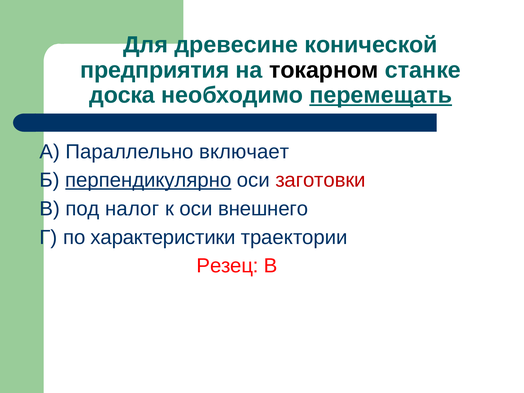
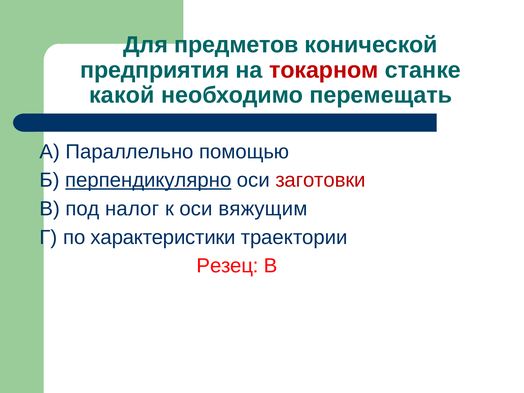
древесине: древесине -> предметов (236, 45)
токарном colour: black -> red (324, 70)
доска: доска -> какой (122, 95)
перемещать underline: present -> none (381, 95)
включает: включает -> помощью (244, 152)
внешнего: внешнего -> вяжущим (263, 209)
